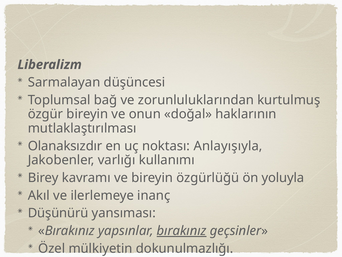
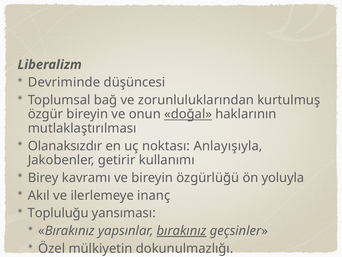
Sarmalayan: Sarmalayan -> Devriminde (64, 82)
doğal underline: none -> present (188, 114)
varlığı: varlığı -> getirir (117, 160)
Düşünürü: Düşünürü -> Topluluğu (58, 213)
